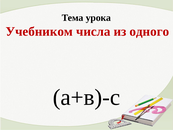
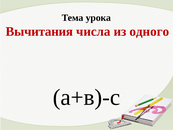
Учебником: Учебником -> Вычитания (39, 31)
